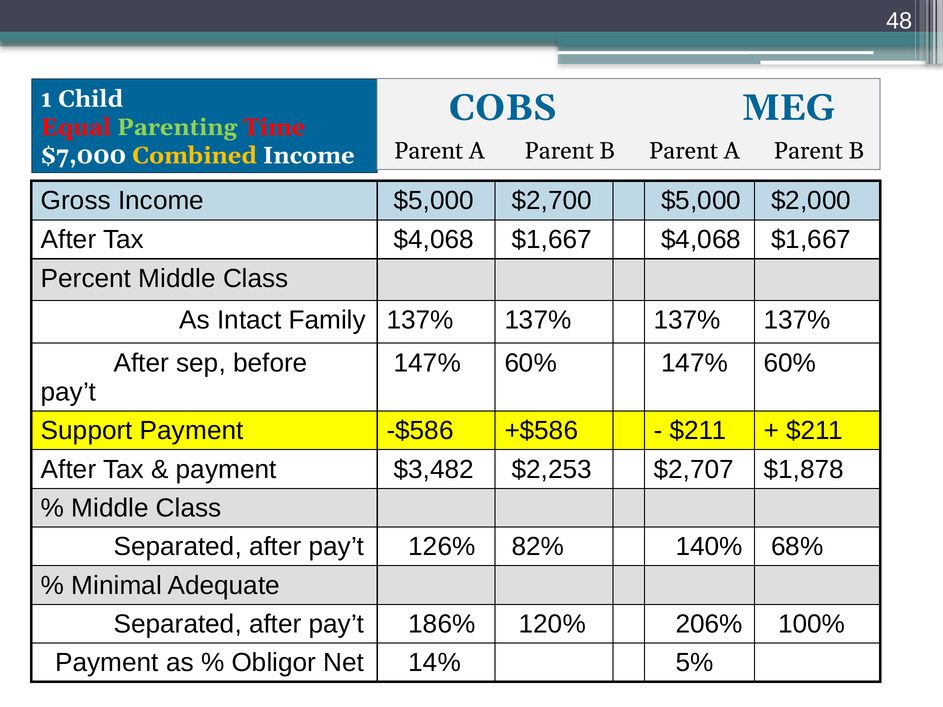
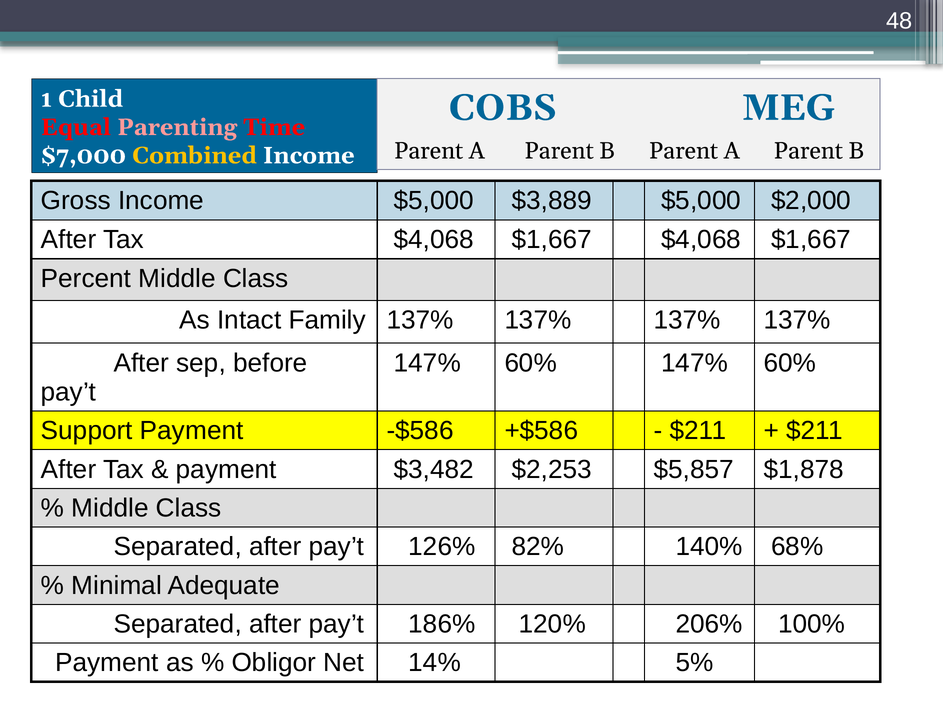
Parenting colour: light green -> pink (177, 127)
$2,700: $2,700 -> $3,889 (552, 201)
$2,707: $2,707 -> $5,857 (694, 470)
